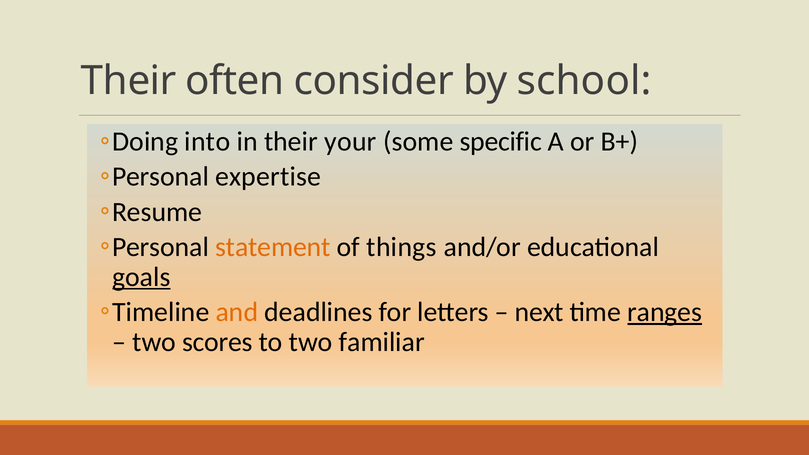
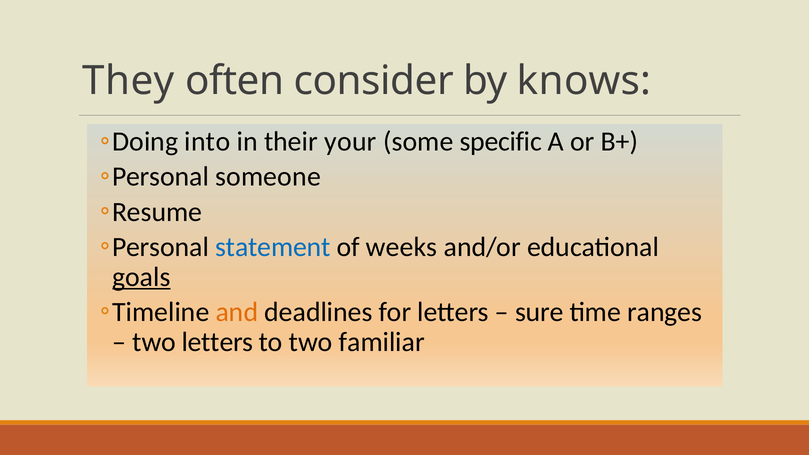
Their: Their -> They (128, 81)
school: school -> knows (584, 81)
expertise: expertise -> someone (268, 177)
statement colour: orange -> blue (273, 247)
things: things -> weeks (402, 247)
next: next -> sure (539, 312)
ranges underline: present -> none (665, 312)
two scores: scores -> letters (218, 342)
